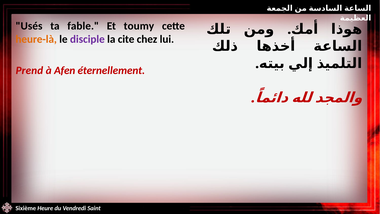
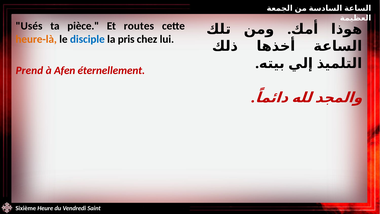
fable: fable -> pièce (83, 26)
toumy: toumy -> routes (139, 26)
disciple colour: purple -> blue (87, 39)
cite: cite -> pris (126, 39)
